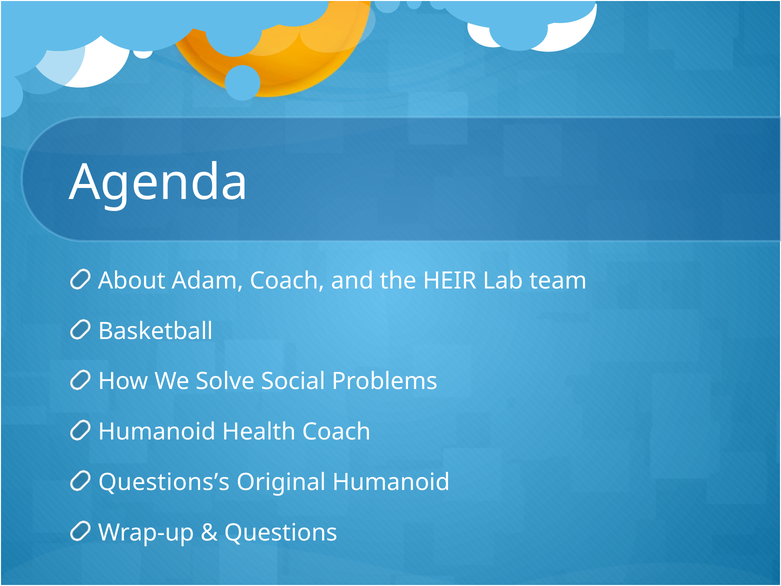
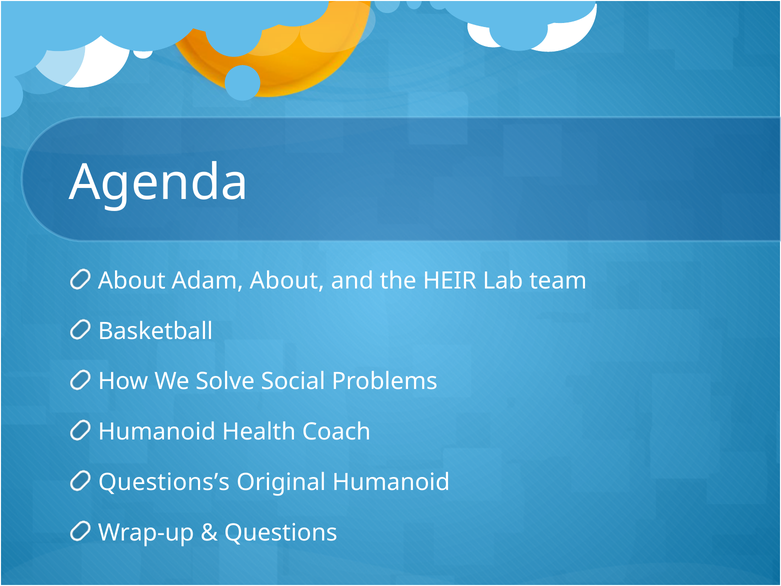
Adam Coach: Coach -> About (287, 281)
